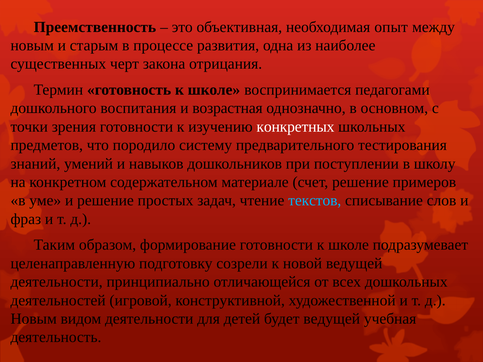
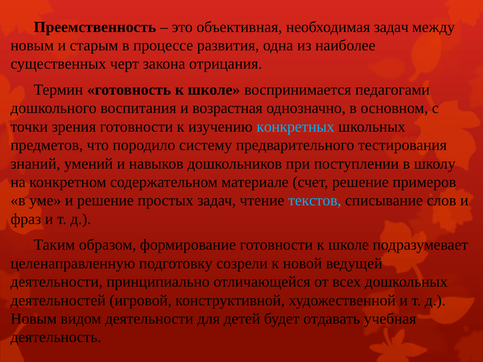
необходимая опыт: опыт -> задач (391, 27)
конкретных colour: white -> light blue (295, 127)
будет ведущей: ведущей -> отдавать (332, 319)
